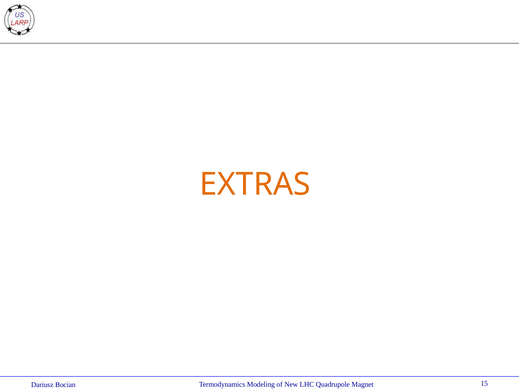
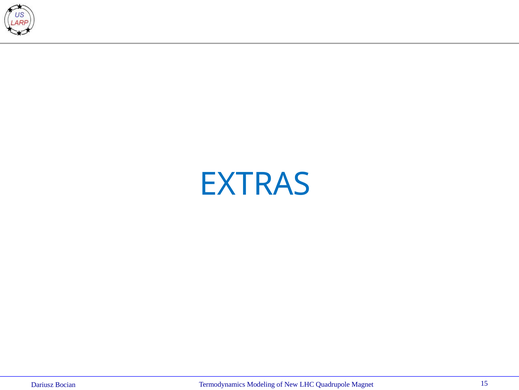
EXTRAS colour: orange -> blue (255, 184)
